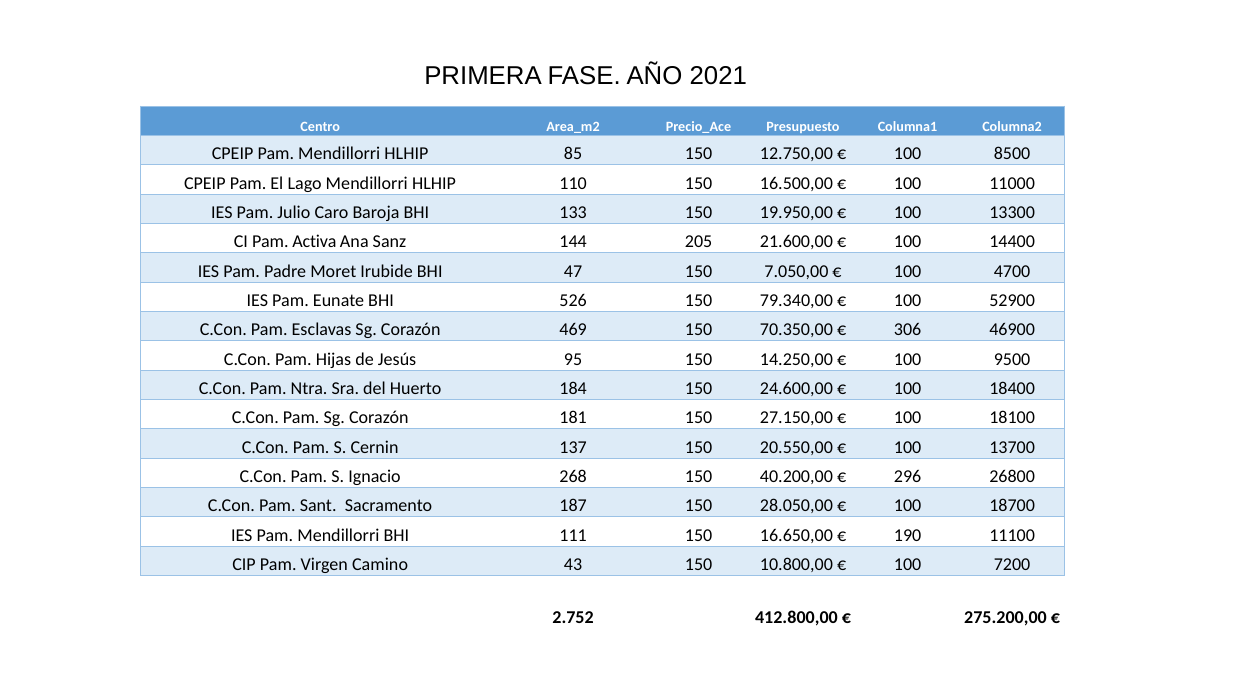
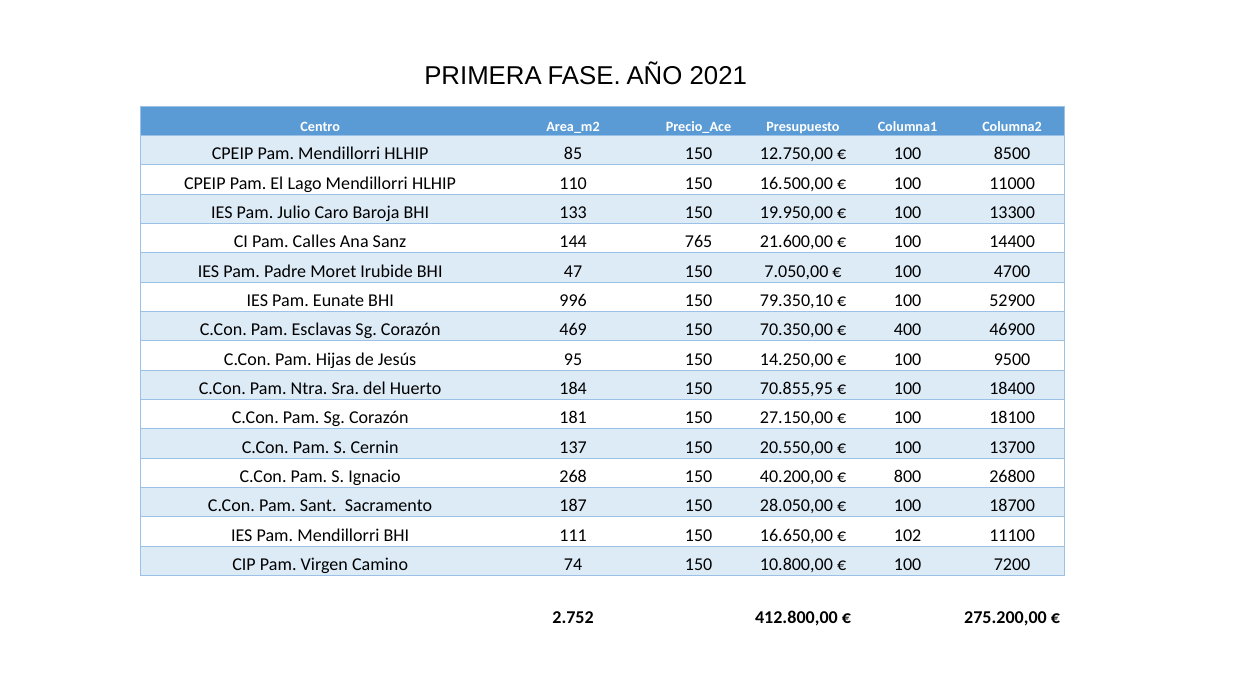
Activa: Activa -> Calles (314, 242)
205: 205 -> 765 (699, 242)
526: 526 -> 996 (573, 300)
79.340,00: 79.340,00 -> 79.350,10 (796, 300)
306: 306 -> 400 (908, 330)
24.600,00: 24.600,00 -> 70.855,95 (796, 388)
296: 296 -> 800 (908, 476)
190: 190 -> 102 (908, 535)
43: 43 -> 74 (573, 564)
